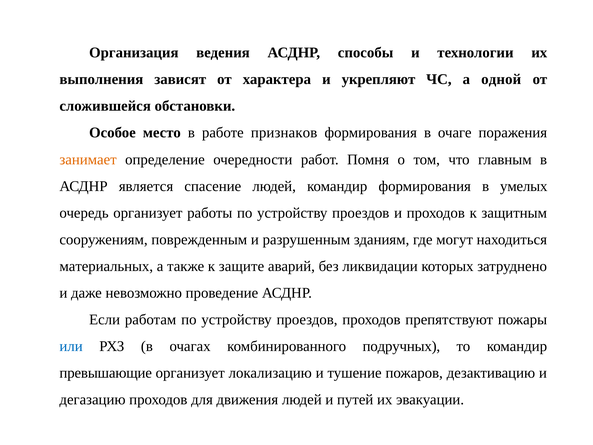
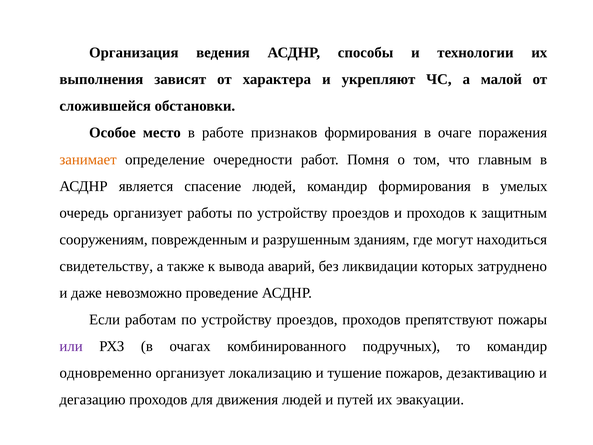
одной: одной -> малой (501, 79)
материальных: материальных -> свидетельству (106, 266)
защите: защите -> вывода (242, 266)
или colour: blue -> purple (71, 346)
превышающие: превышающие -> одновременно (106, 373)
